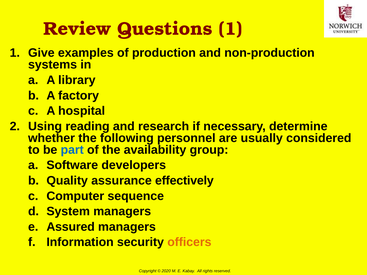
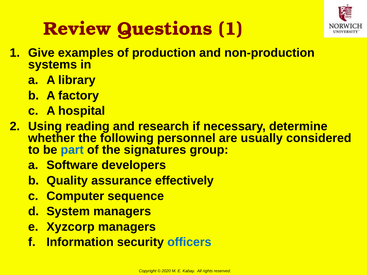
availability: availability -> signatures (155, 150)
Assured: Assured -> Xyzcorp (70, 227)
officers colour: orange -> blue (189, 242)
